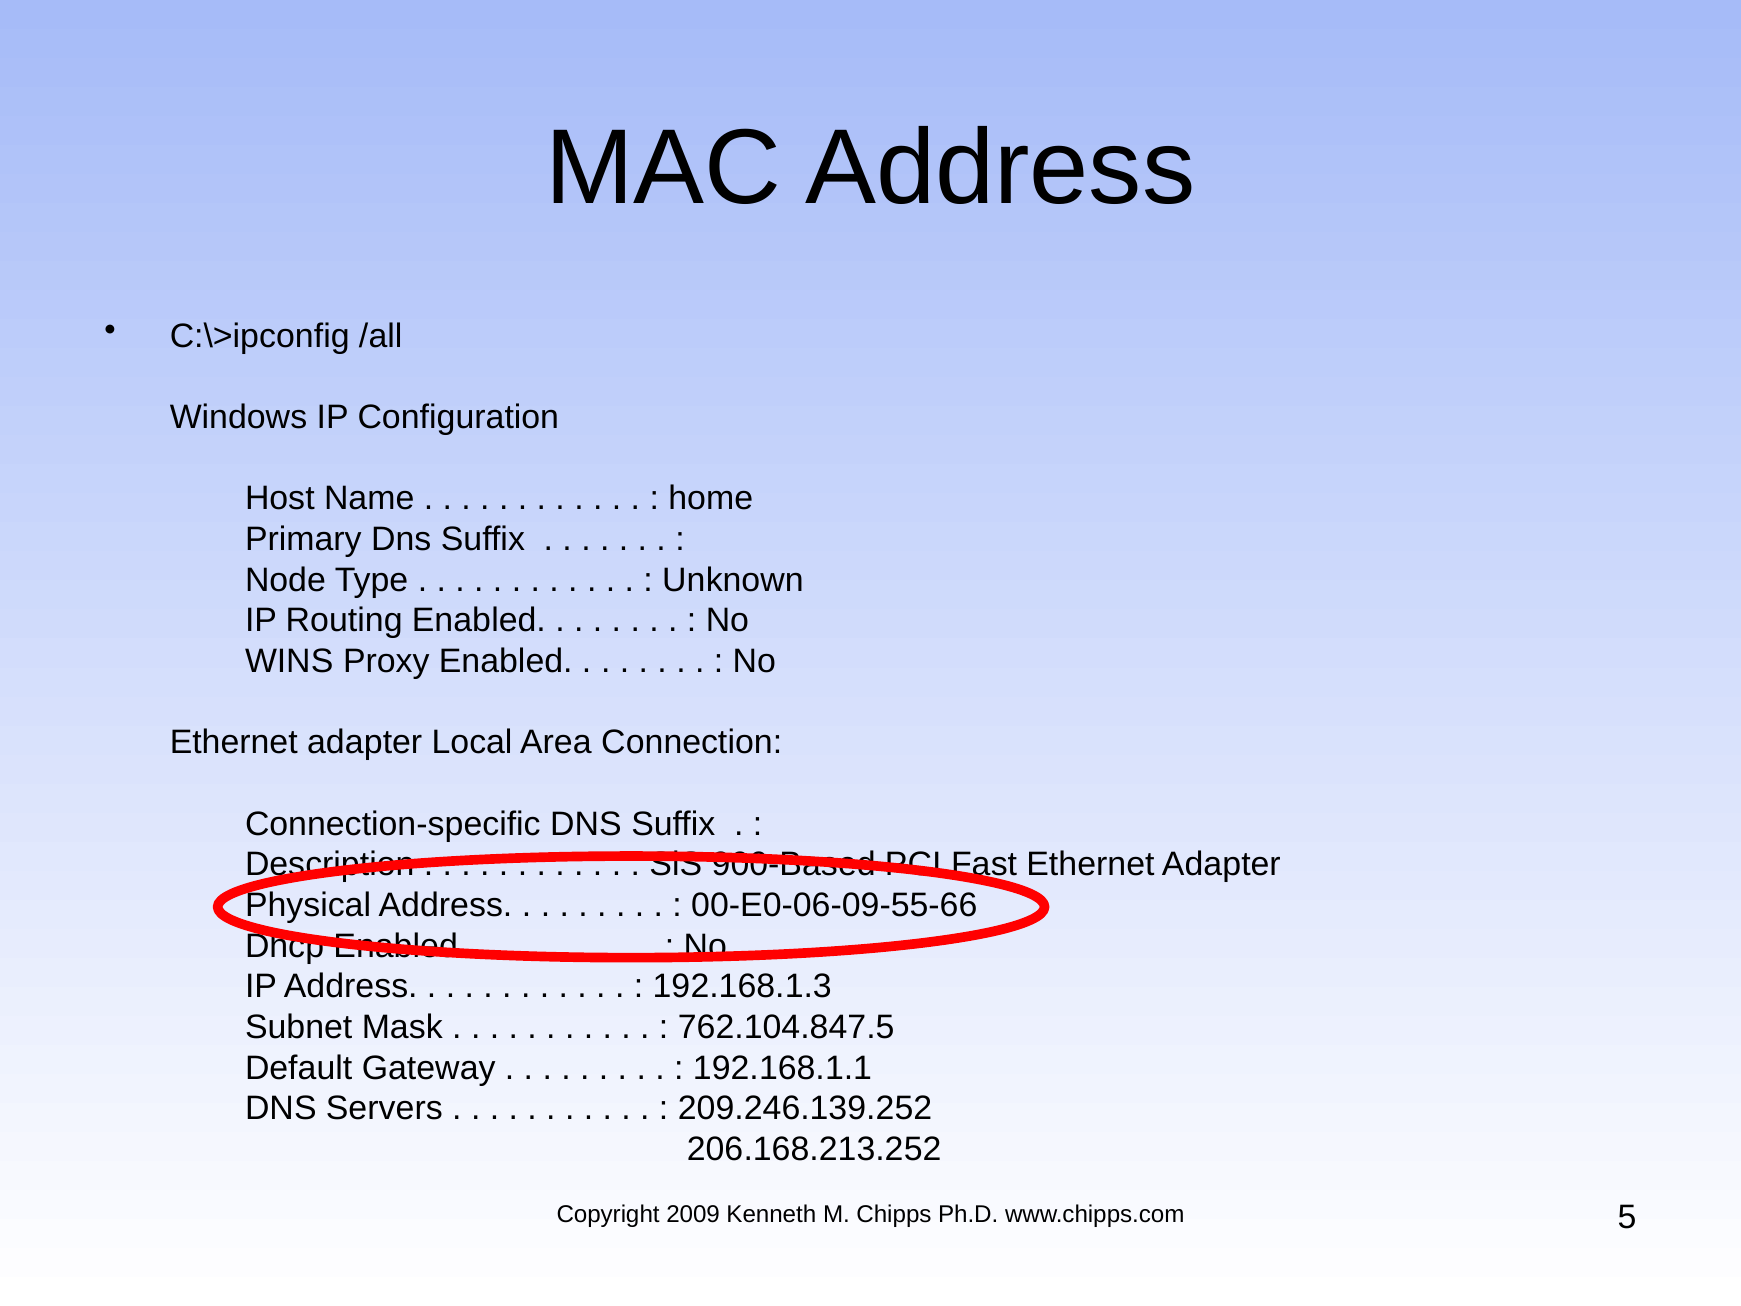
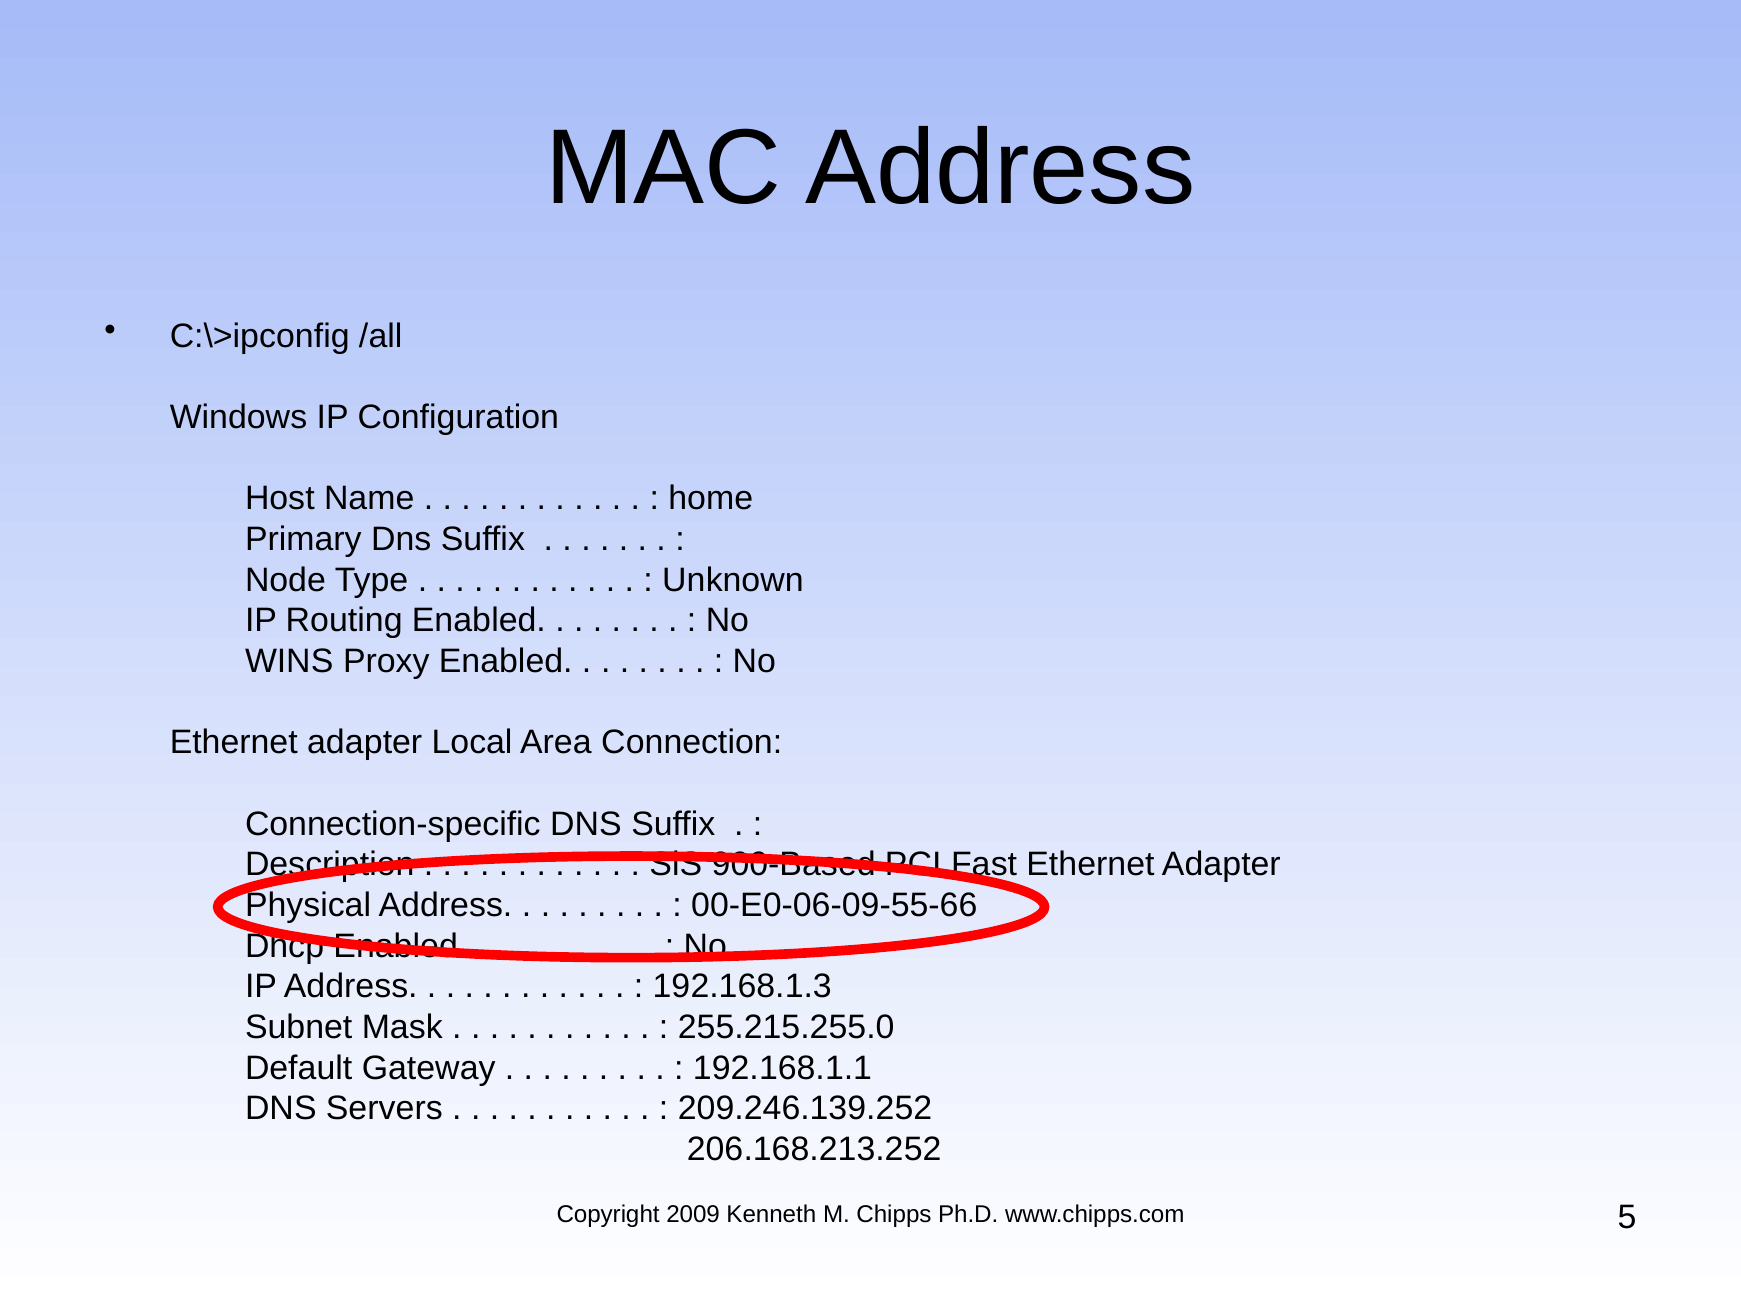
762.104.847.5: 762.104.847.5 -> 255.215.255.0 (786, 1027)
